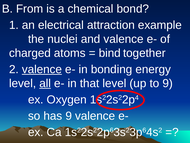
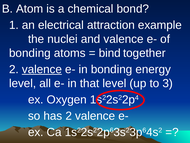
From: From -> Atom (30, 9)
charged: charged -> bonding (30, 53)
all underline: present -> none (45, 83)
to 9: 9 -> 3 (168, 83)
has 9: 9 -> 2 (69, 116)
